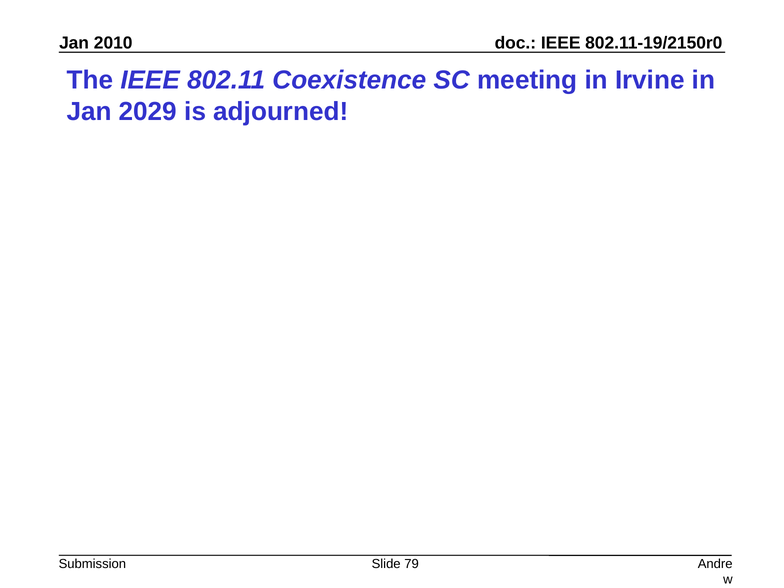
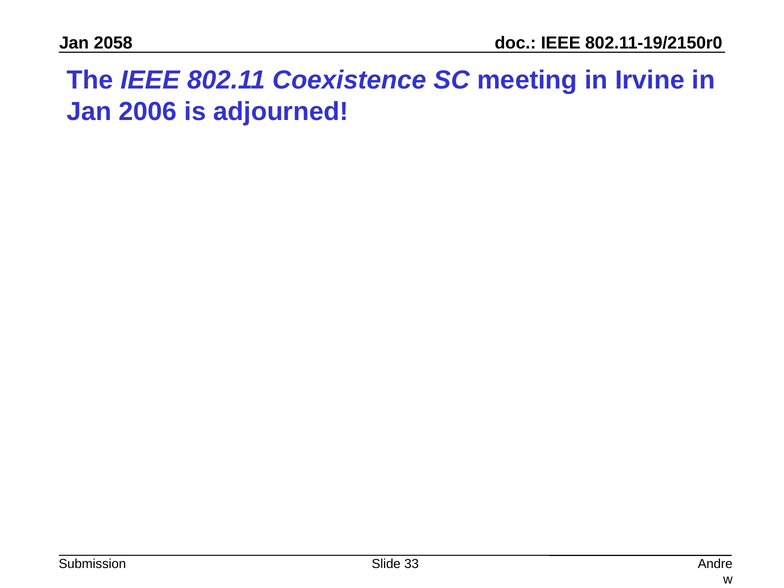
2010: 2010 -> 2058 (113, 43)
2029: 2029 -> 2006 (148, 112)
79: 79 -> 33 (412, 564)
